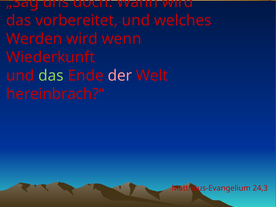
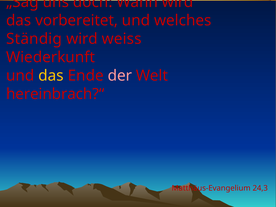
Werden: Werden -> Ständig (34, 39)
wenn: wenn -> weiss (122, 39)
das colour: light green -> yellow (51, 76)
